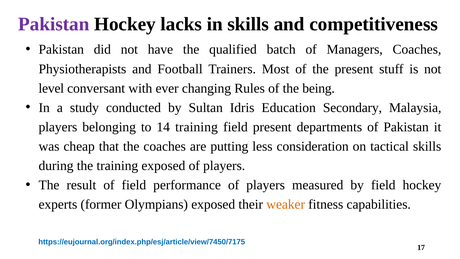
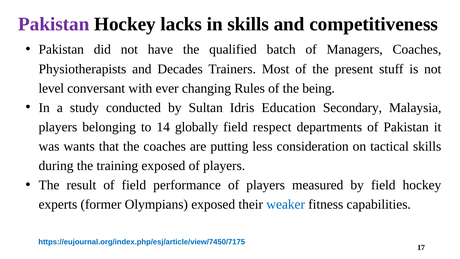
Football: Football -> Decades (180, 69)
14 training: training -> globally (197, 127)
field present: present -> respect (272, 127)
cheap: cheap -> wants (79, 146)
weaker colour: orange -> blue (286, 204)
